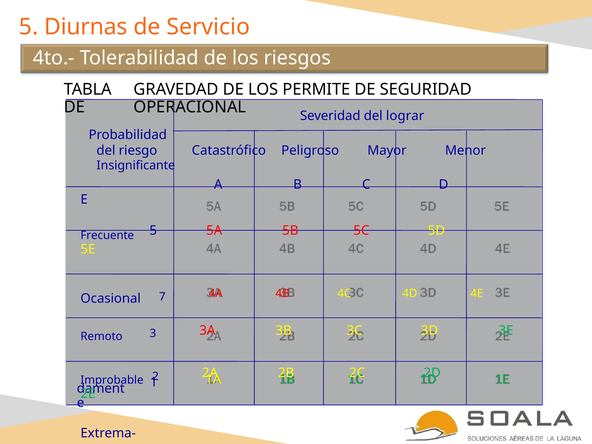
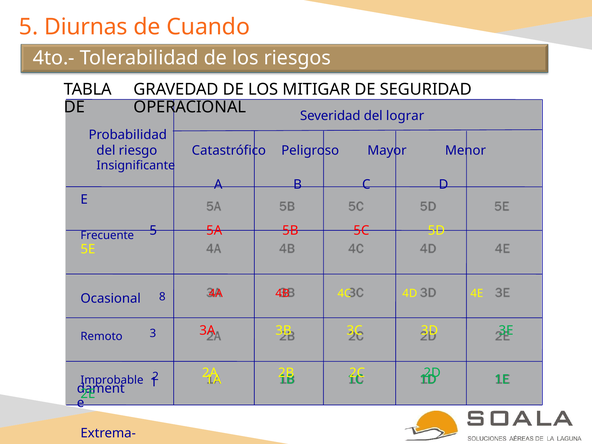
Servicio: Servicio -> Cuando (208, 27)
PERMITE: PERMITE -> MITIGAR (316, 89)
7: 7 -> 8 (162, 297)
